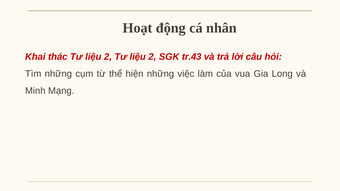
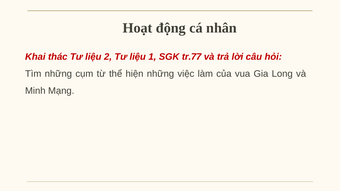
2 Tư liệu 2: 2 -> 1 (152, 57)
tr.43: tr.43 -> tr.77 (192, 57)
